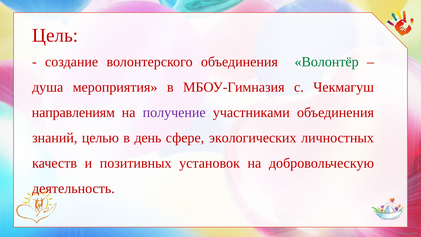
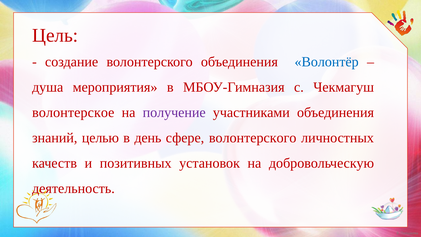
Волонтёр colour: green -> blue (327, 62)
направлениям: направлениям -> волонтерское (73, 112)
сфере экологических: экологических -> волонтерского (253, 138)
